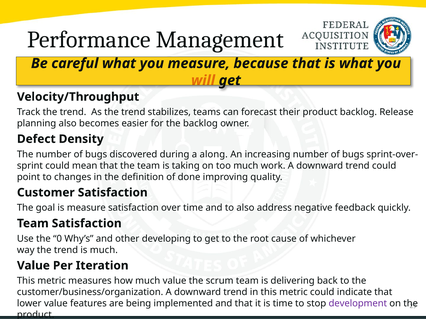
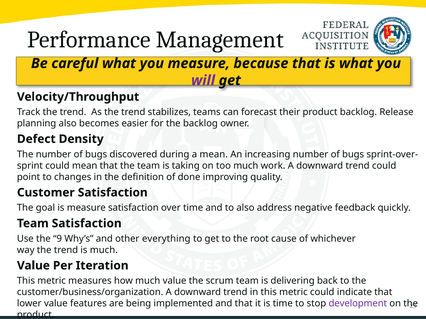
will colour: orange -> purple (203, 81)
a along: along -> mean (214, 154)
0: 0 -> 9 (58, 239)
developing: developing -> everything (166, 239)
